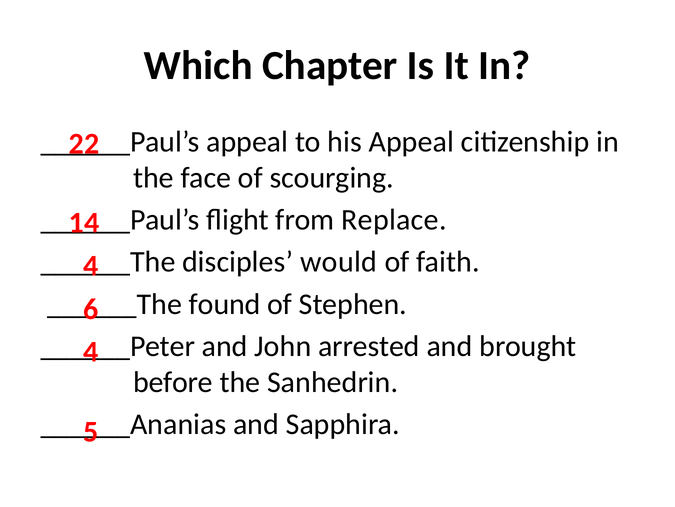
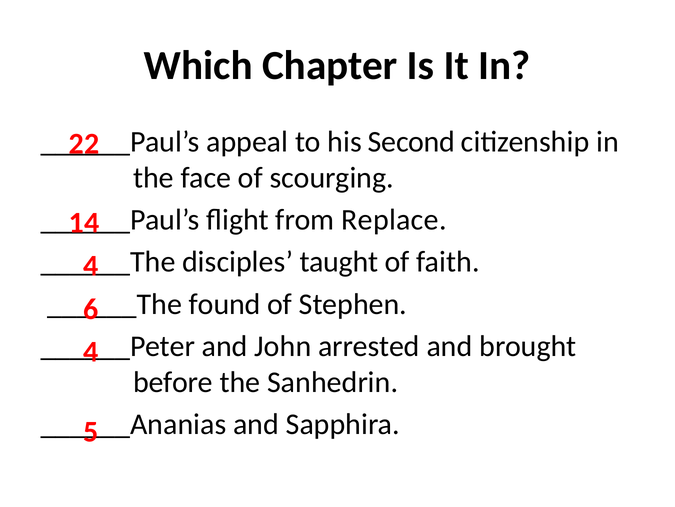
his Appeal: Appeal -> Second (412, 142)
would: would -> taught (339, 262)
